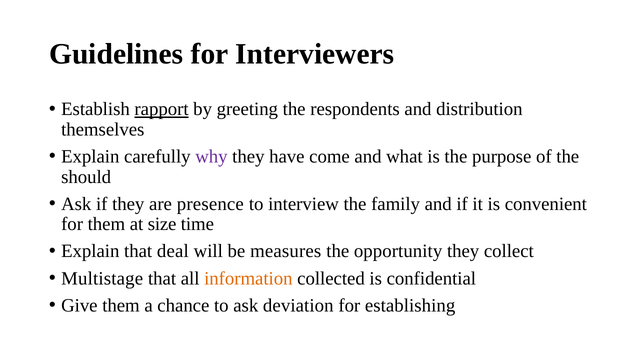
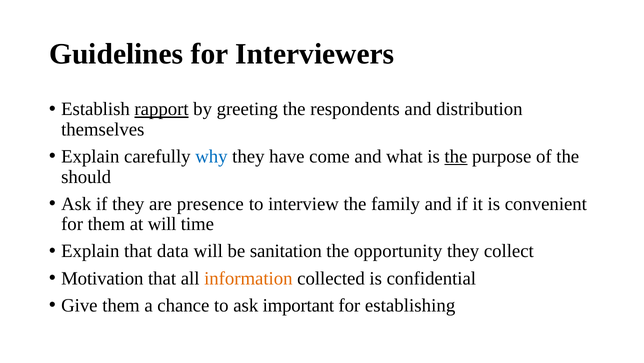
why colour: purple -> blue (211, 156)
the underline: none -> present (456, 156)
at size: size -> will (162, 224)
deal: deal -> data (173, 251)
measures: measures -> sanitation (286, 251)
Multistage: Multistage -> Motivation (102, 278)
deviation: deviation -> important (298, 305)
